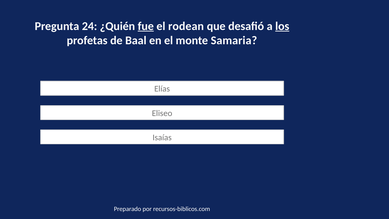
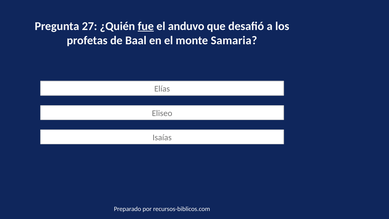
24: 24 -> 27 (90, 26)
rodean: rodean -> anduvo (186, 26)
los underline: present -> none (282, 26)
